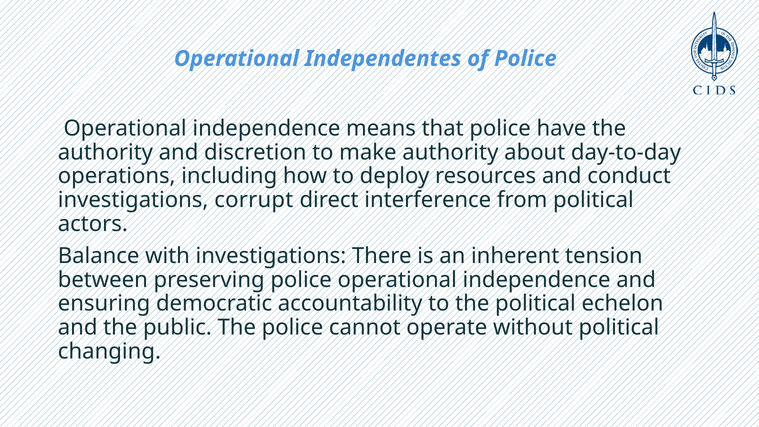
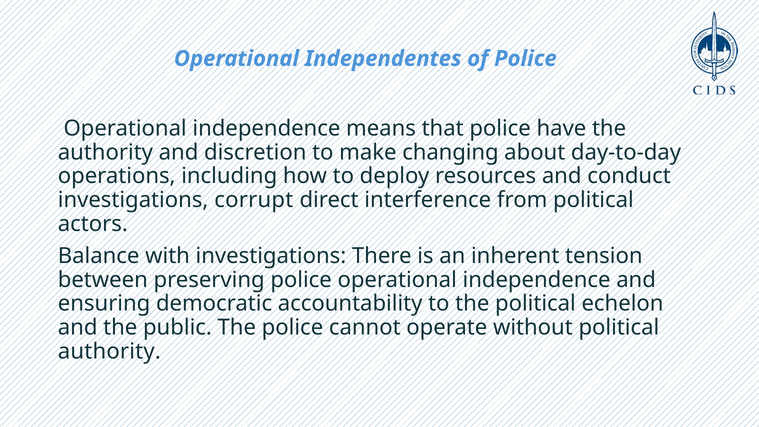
make authority: authority -> changing (450, 152)
changing: changing -> authority (109, 351)
